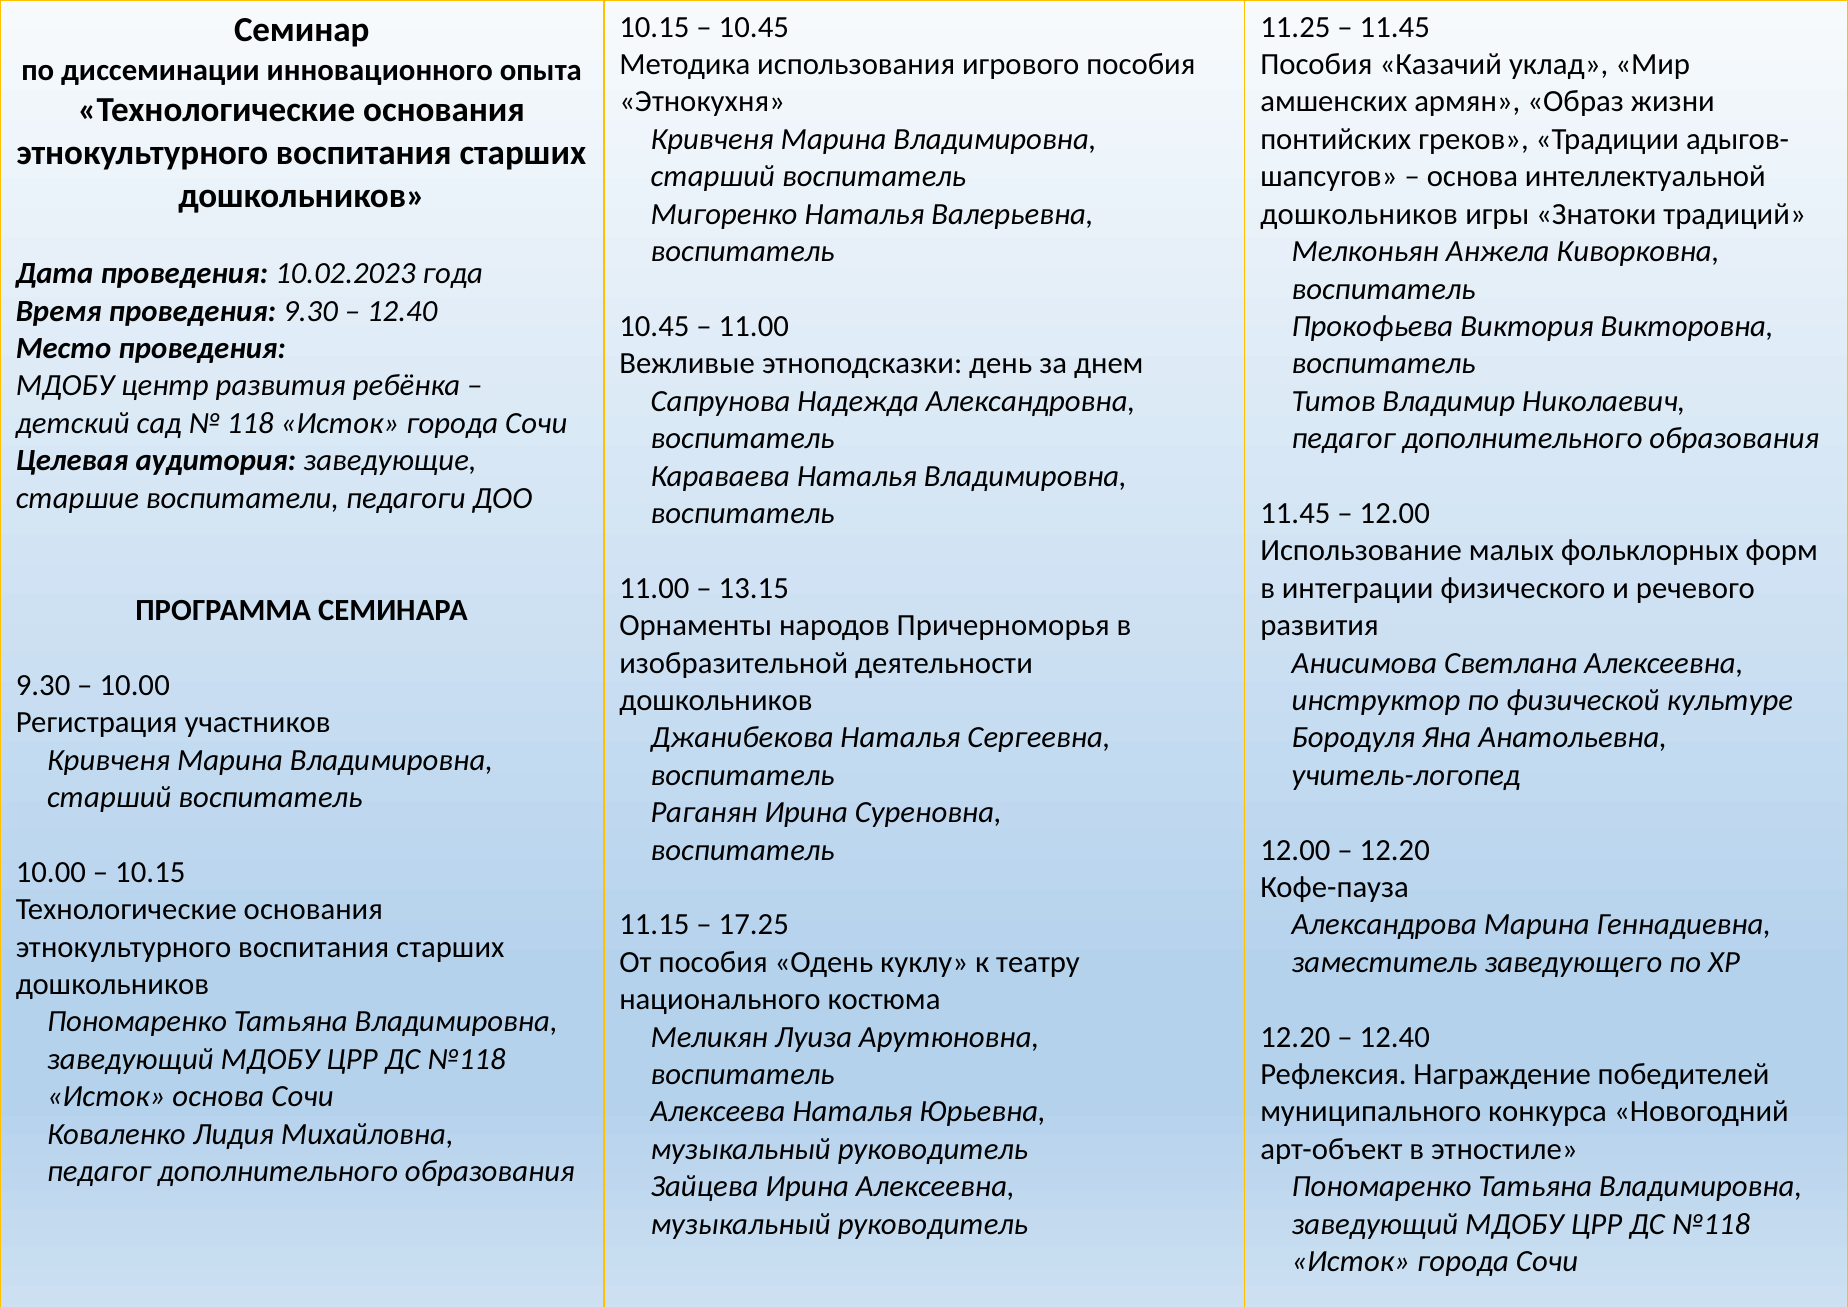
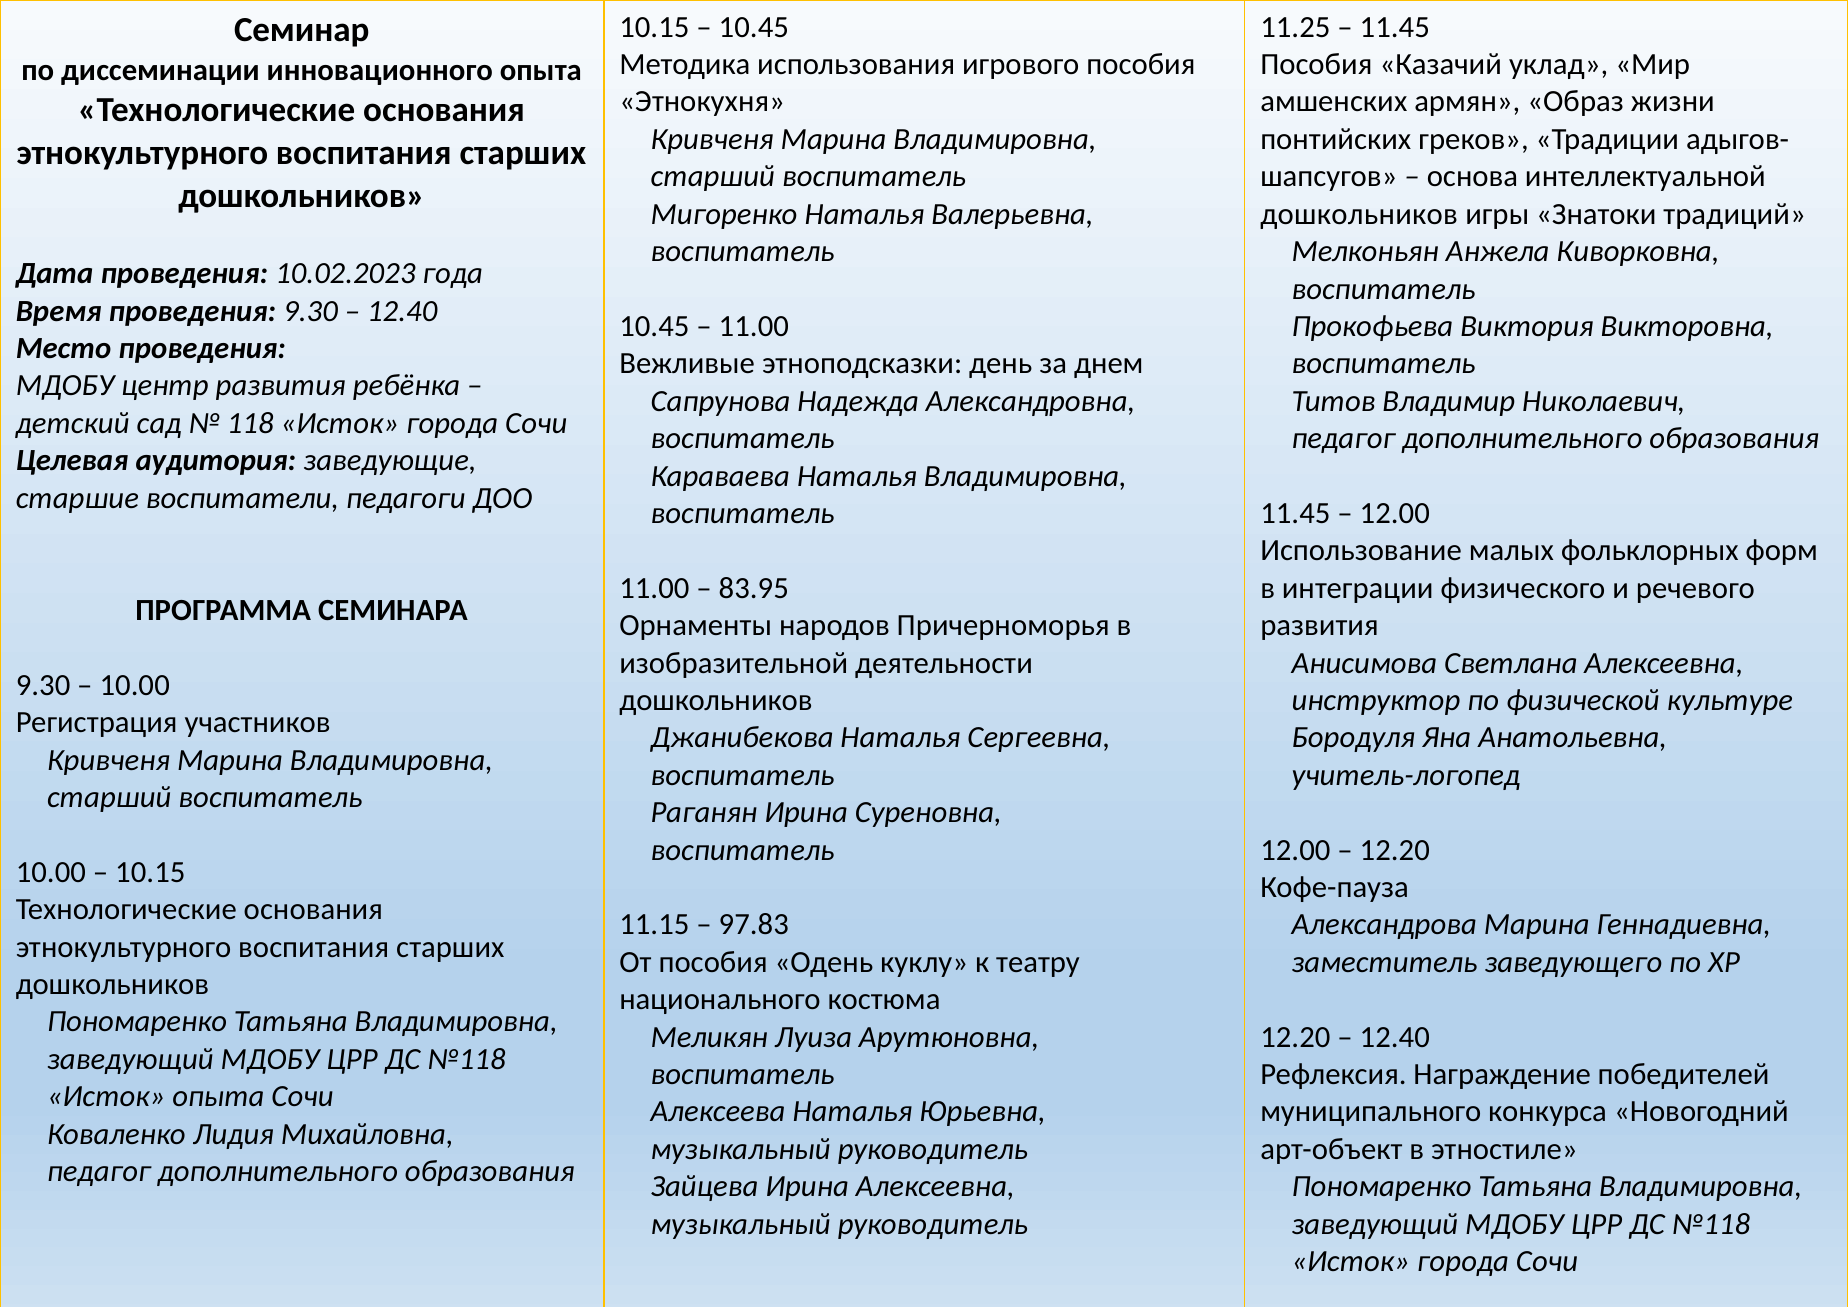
13.15: 13.15 -> 83.95 (754, 588)
17.25: 17.25 -> 97.83 (754, 925)
Исток основа: основа -> опыта (218, 1096)
